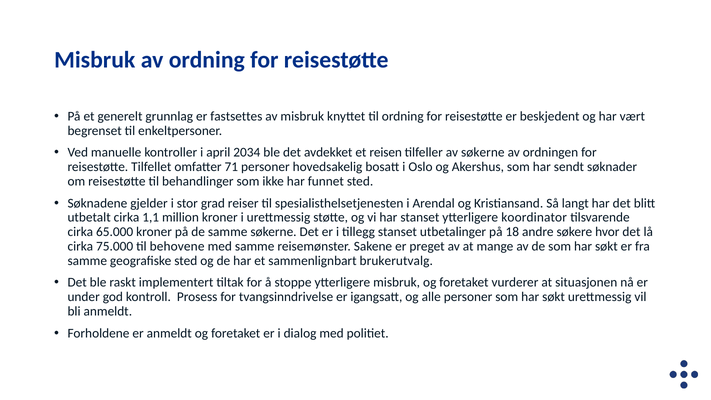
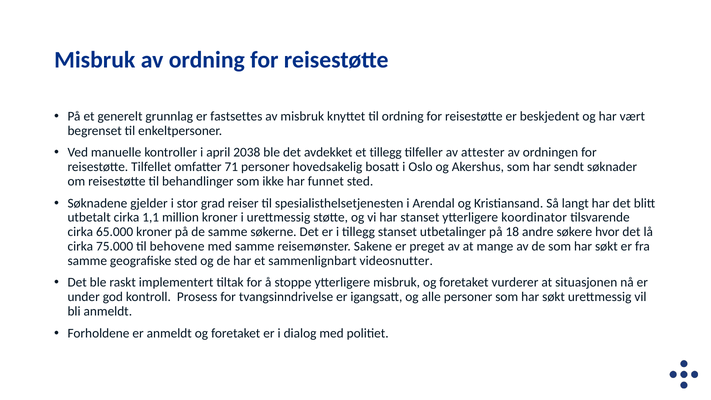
2034: 2034 -> 2038 (247, 152)
et reisen: reisen -> tillegg (386, 152)
av søkerne: søkerne -> attester (483, 152)
brukerutvalg: brukerutvalg -> videosnutter (396, 261)
